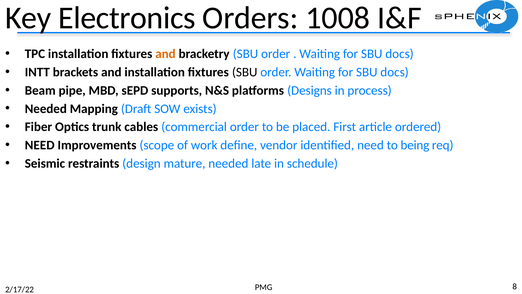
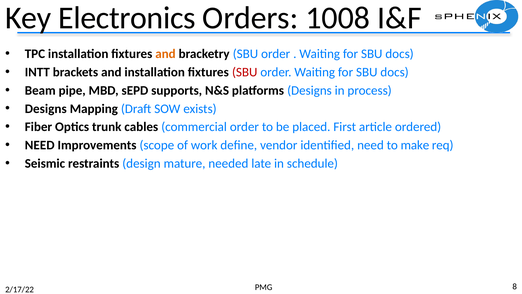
SBU colour: black -> red (245, 72)
Needed: Needed -> Designs (46, 109)
being: being -> make (415, 145)
